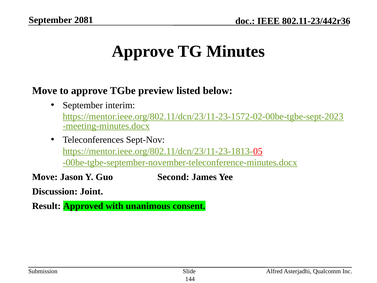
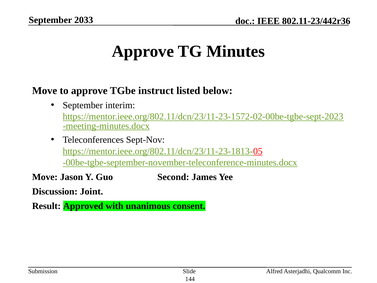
2081: 2081 -> 2033 (84, 20)
preview: preview -> instruct (156, 91)
